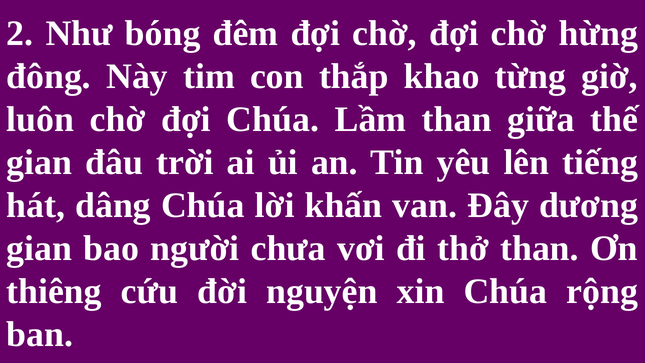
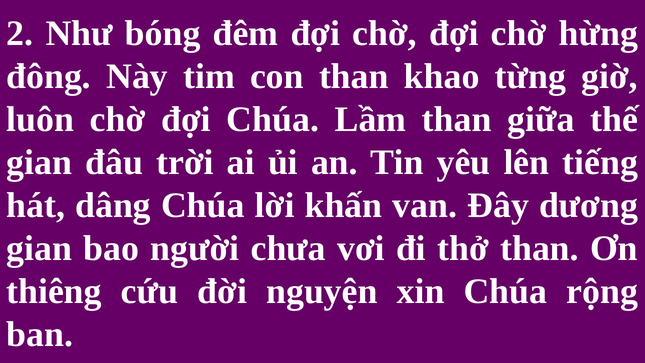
con thắp: thắp -> than (354, 76)
